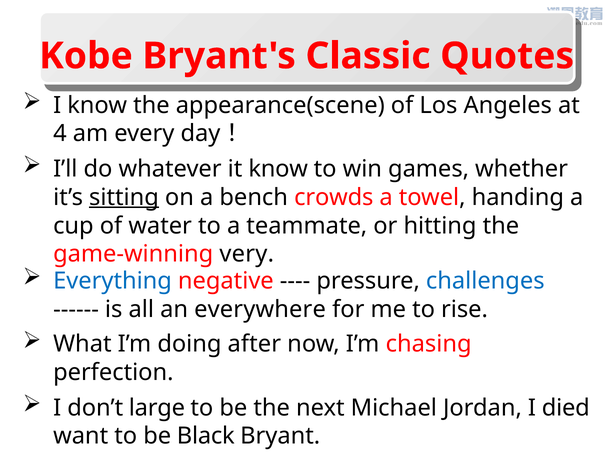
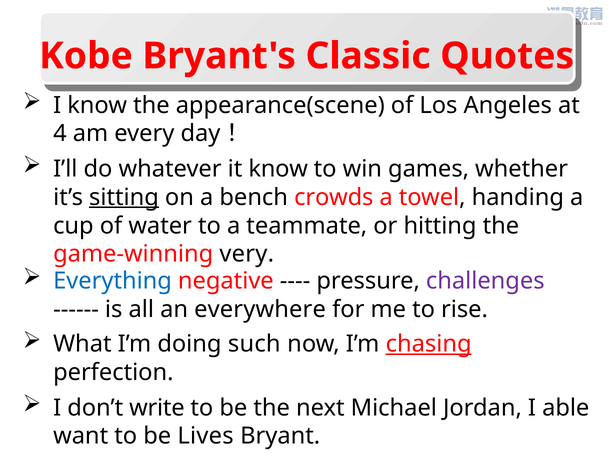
challenges colour: blue -> purple (485, 281)
after: after -> such (254, 344)
chasing underline: none -> present (429, 344)
large: large -> write (157, 407)
died: died -> able (566, 407)
Black: Black -> Lives (206, 436)
